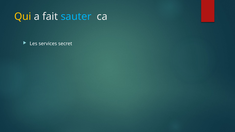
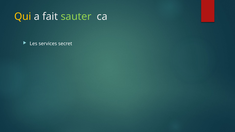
sauter colour: light blue -> light green (76, 17)
